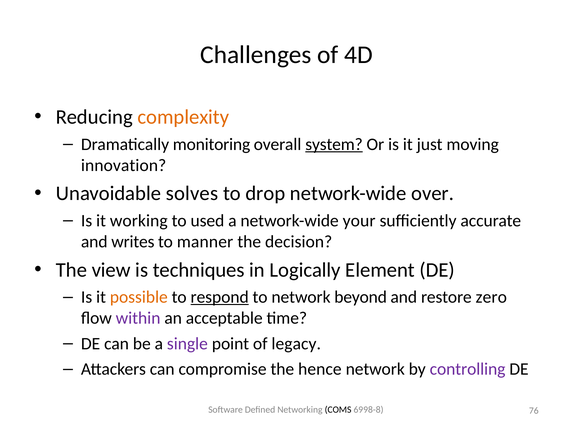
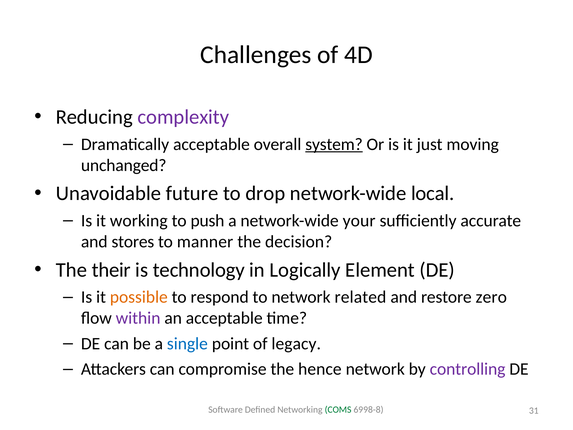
complexity colour: orange -> purple (183, 117)
Dramatically monitoring: monitoring -> acceptable (211, 144)
innovation: innovation -> unchanged (124, 165)
solves: solves -> future (192, 193)
over: over -> local (433, 193)
used: used -> push (207, 221)
writes: writes -> stores (133, 242)
view: view -> their (111, 270)
techniques: techniques -> technology (199, 270)
respond underline: present -> none (220, 297)
beyond: beyond -> related (360, 297)
single colour: purple -> blue (187, 343)
COMS colour: black -> green (338, 409)
76: 76 -> 31 (534, 410)
